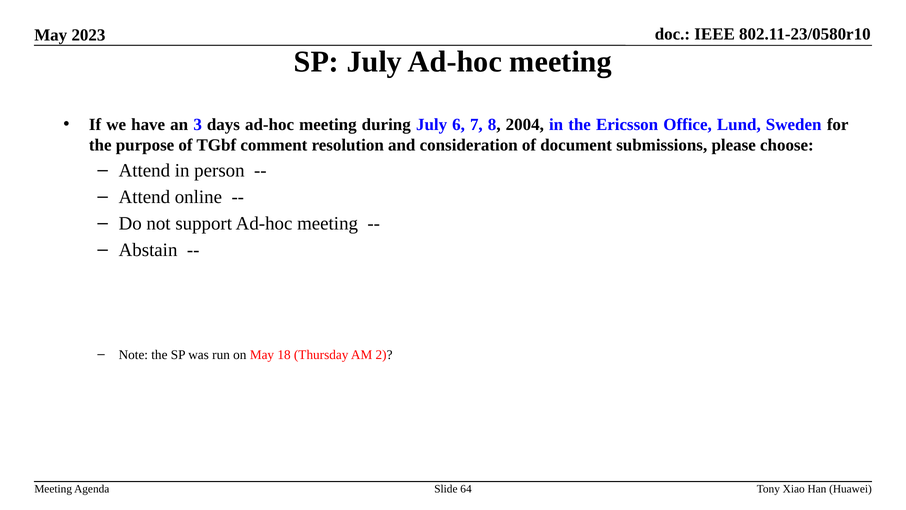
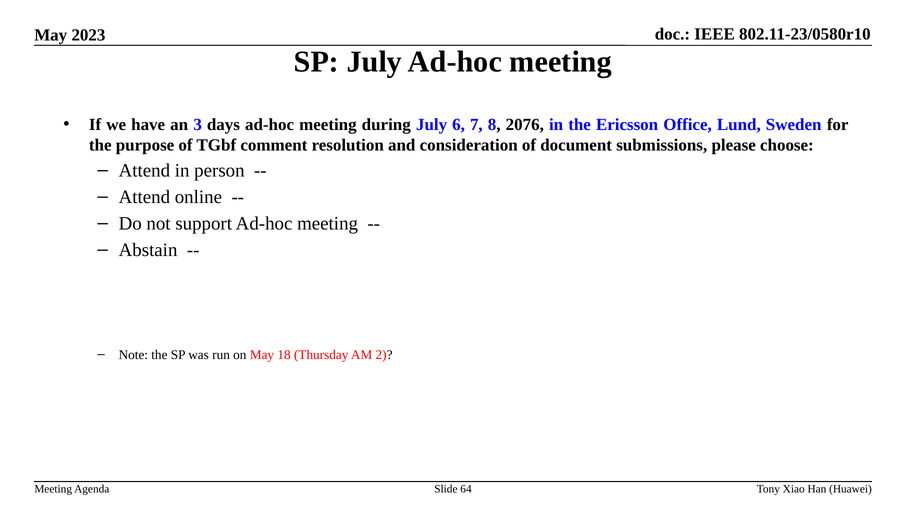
2004: 2004 -> 2076 (525, 125)
